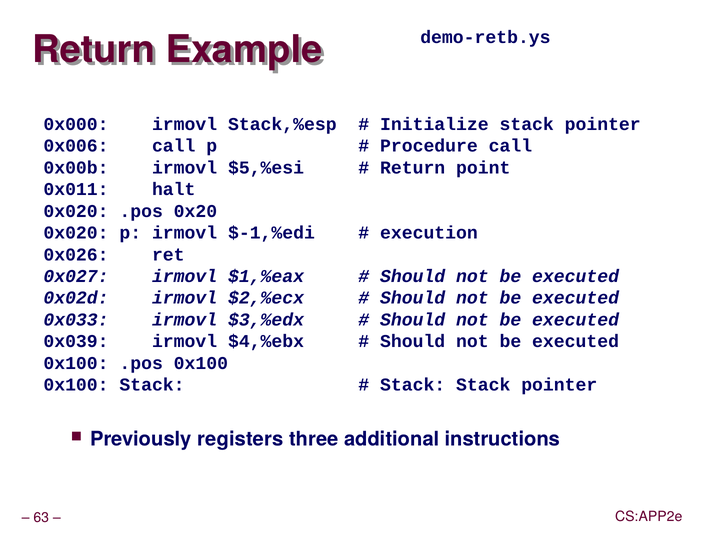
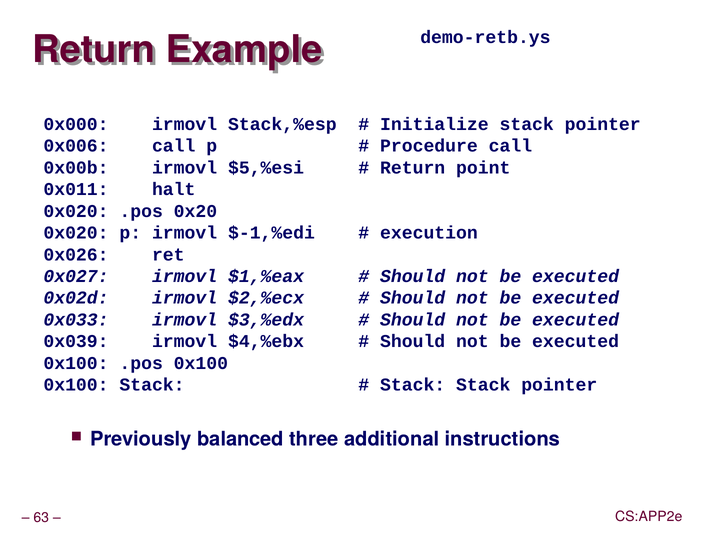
registers: registers -> balanced (241, 439)
